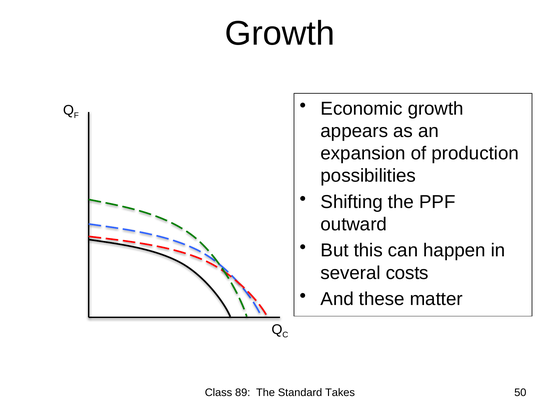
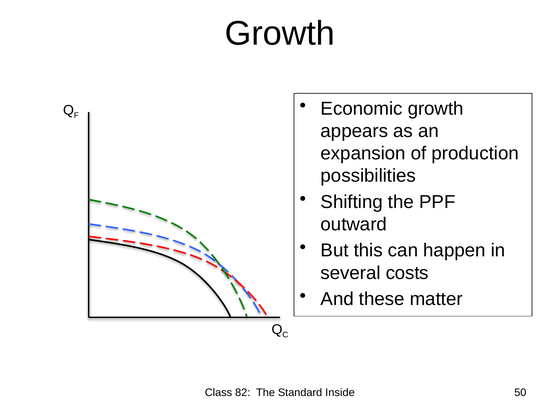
89: 89 -> 82 (243, 393)
Takes: Takes -> Inside (340, 393)
